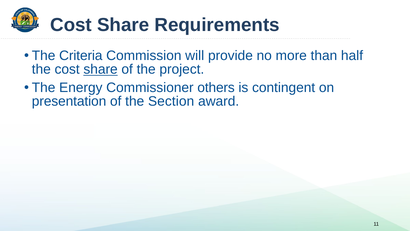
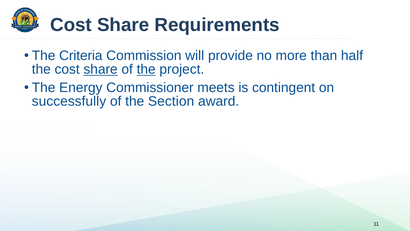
the underline: none -> present (146, 69)
others: others -> meets (216, 87)
presentation: presentation -> successfully (69, 101)
